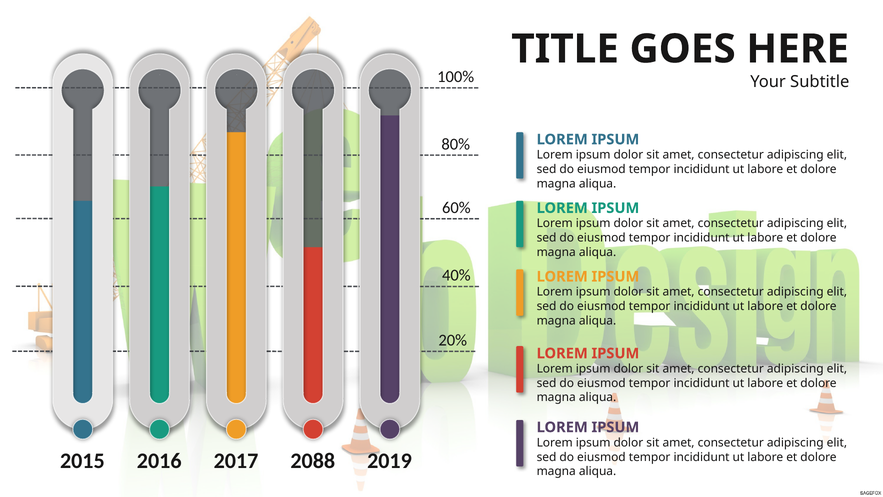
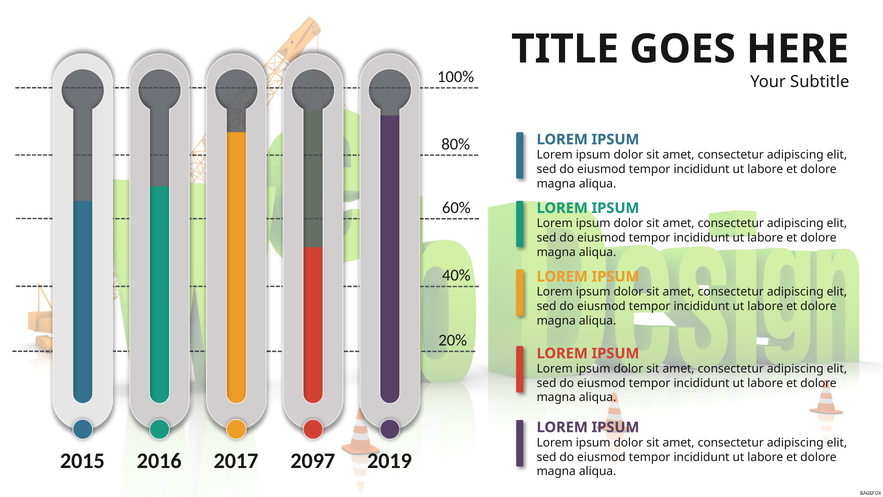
2088: 2088 -> 2097 (313, 461)
